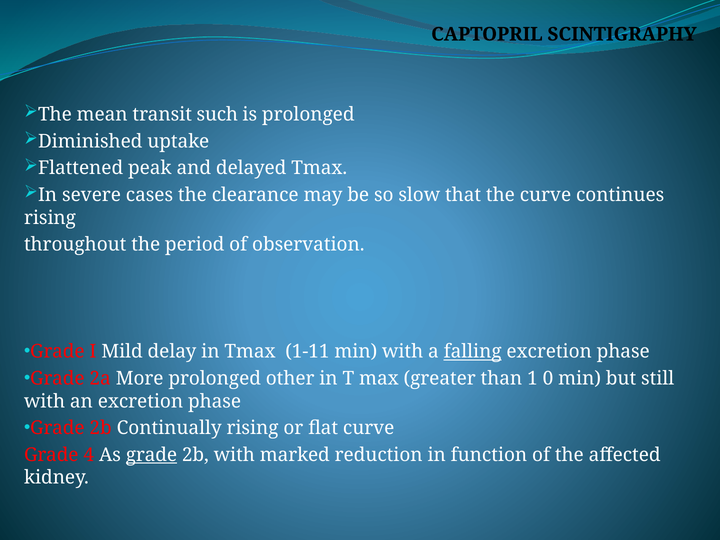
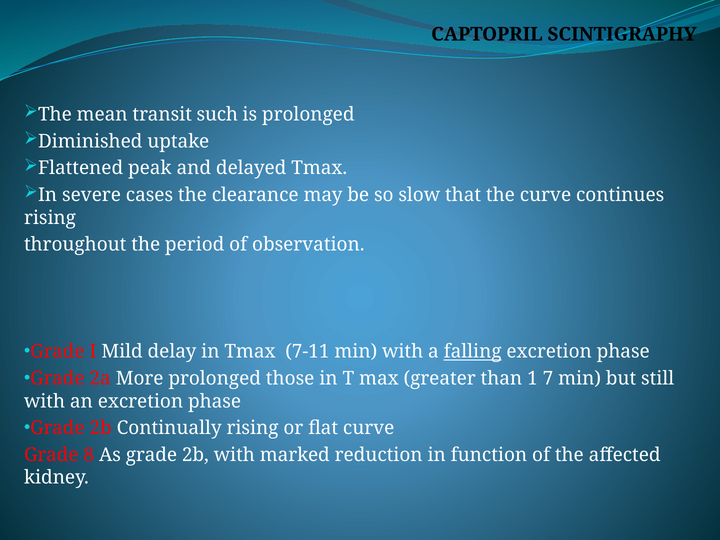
1-11: 1-11 -> 7-11 (307, 352)
other: other -> those (290, 379)
0: 0 -> 7 (548, 379)
4: 4 -> 8 (89, 455)
grade underline: present -> none (151, 455)
